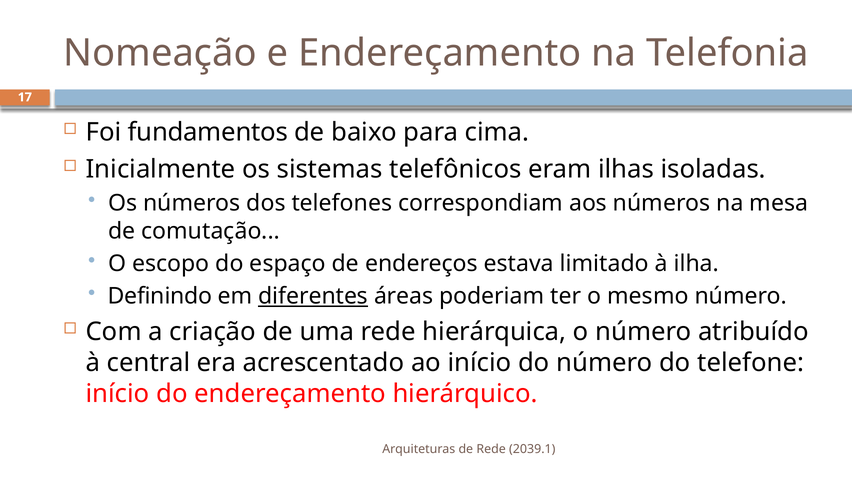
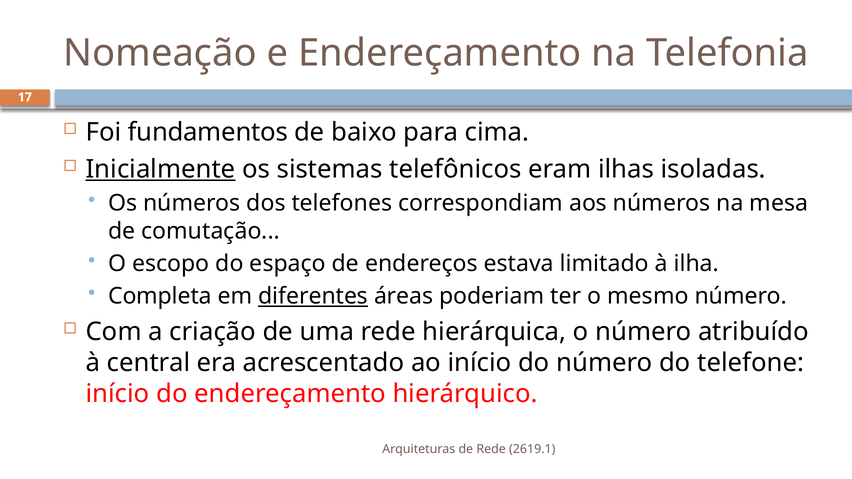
Inicialmente underline: none -> present (161, 169)
Definindo: Definindo -> Completa (160, 296)
2039.1: 2039.1 -> 2619.1 (532, 449)
